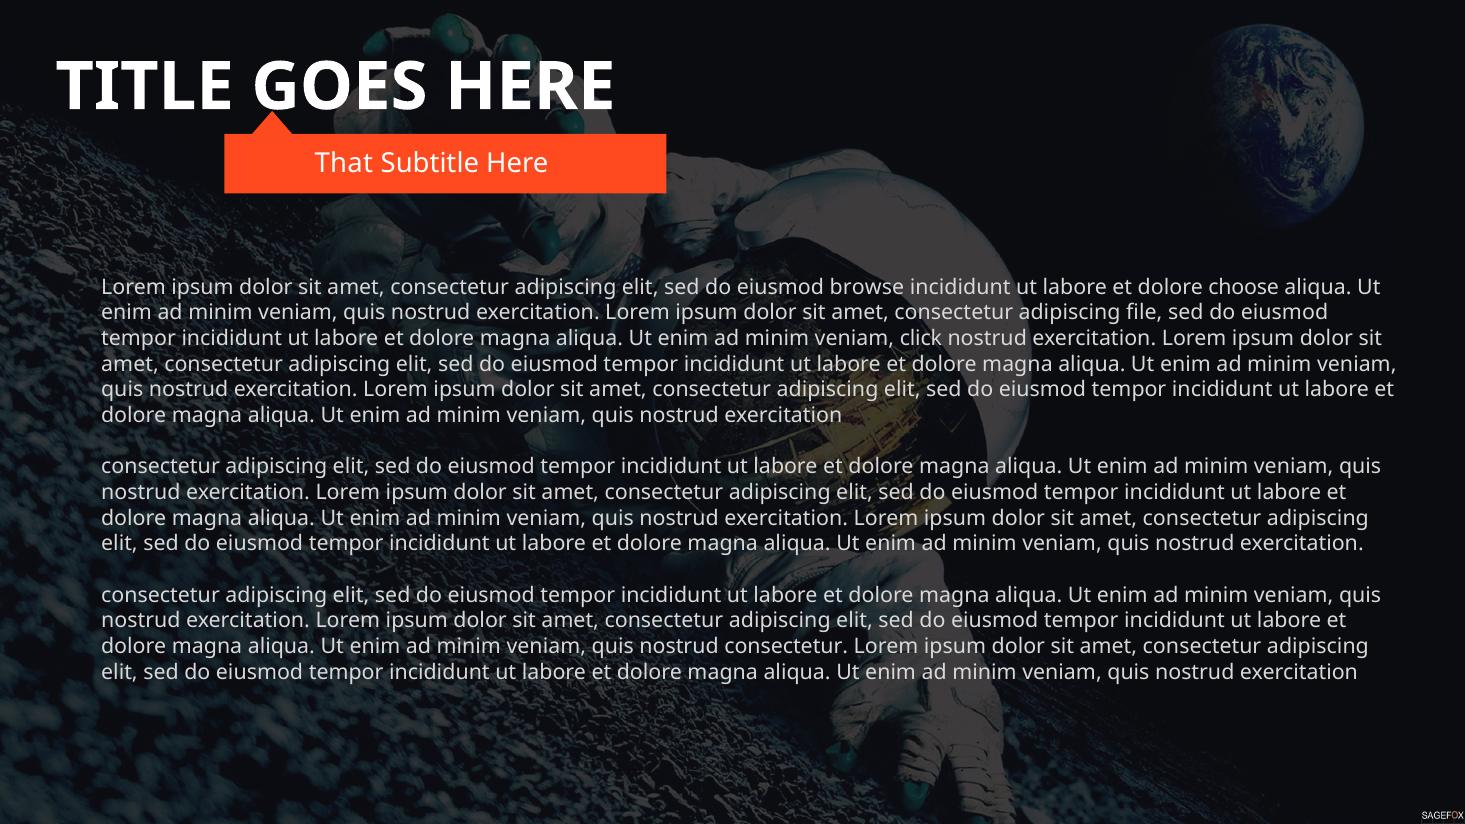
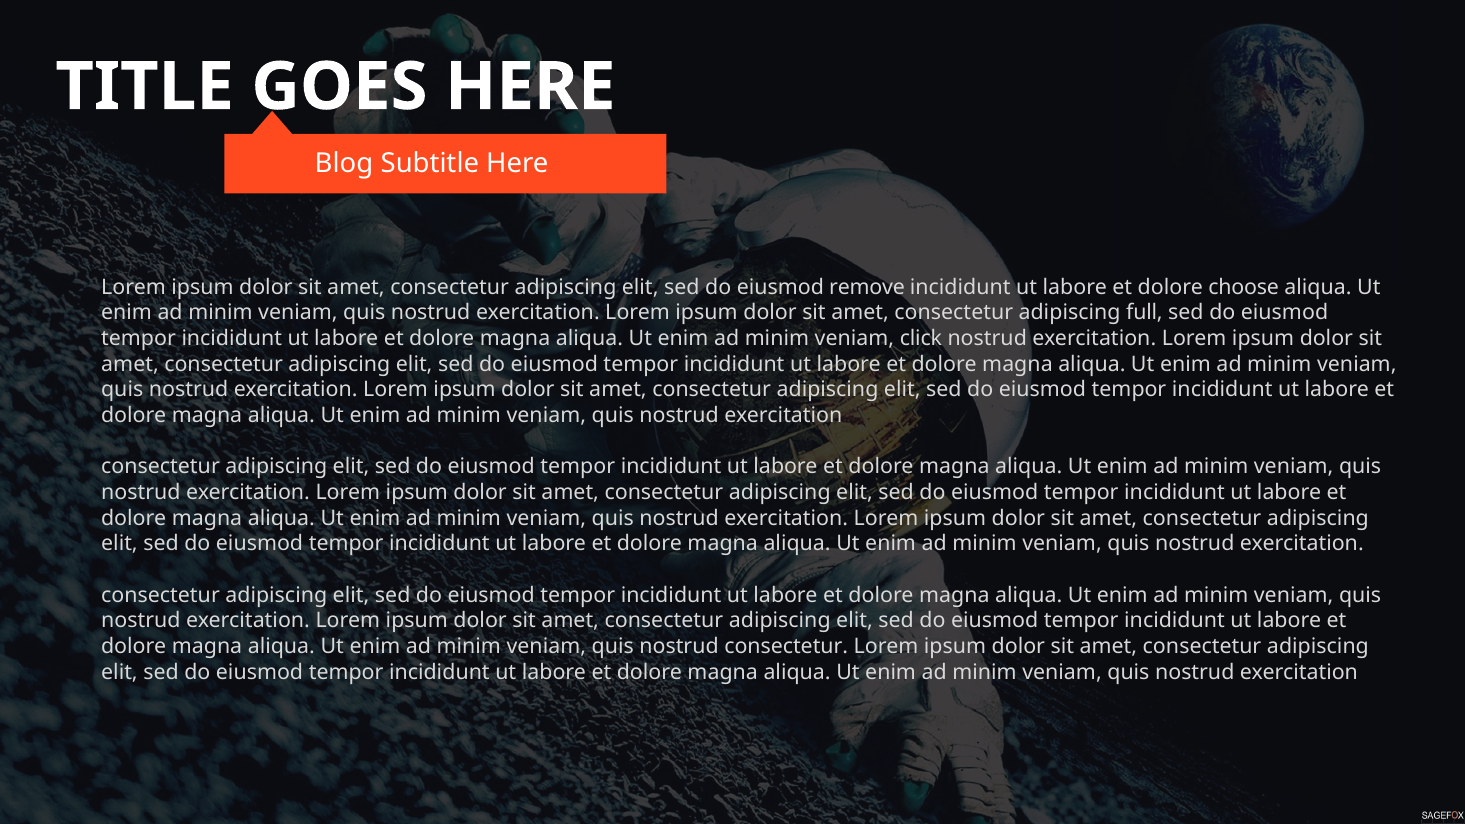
That: That -> Blog (344, 164)
browse: browse -> remove (867, 287)
file: file -> full (1144, 313)
